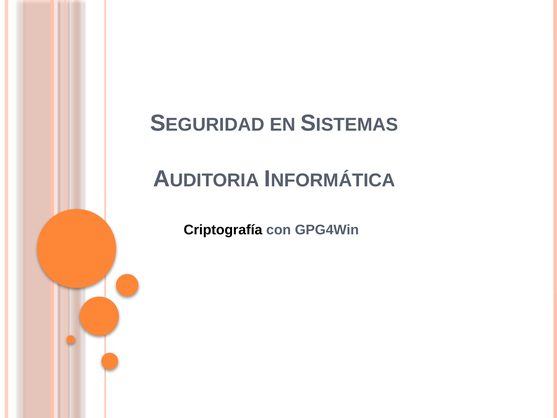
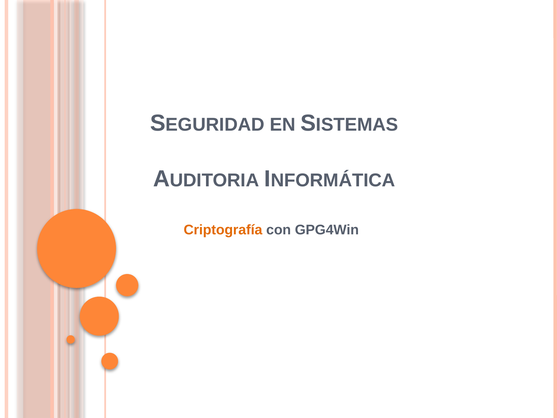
Criptografía colour: black -> orange (223, 230)
